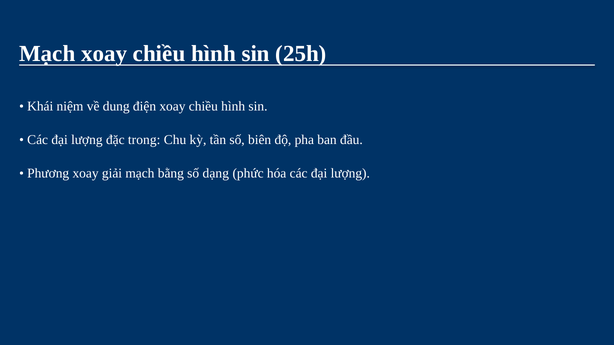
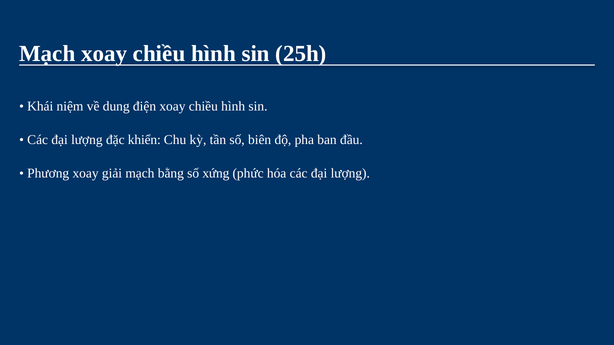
trong: trong -> khiển (144, 140)
dạng: dạng -> xứng (216, 174)
